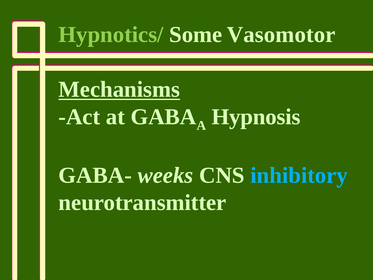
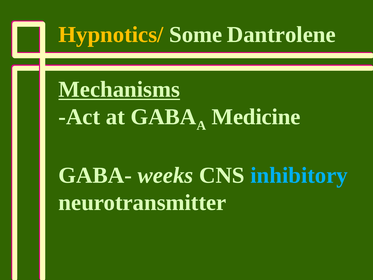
Hypnotics/ colour: light green -> yellow (111, 35)
Vasomotor: Vasomotor -> Dantrolene (281, 35)
Hypnosis: Hypnosis -> Medicine (256, 117)
